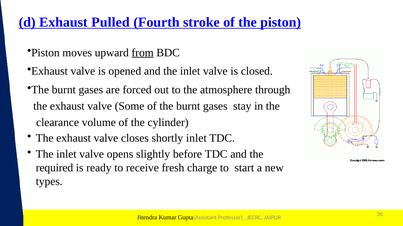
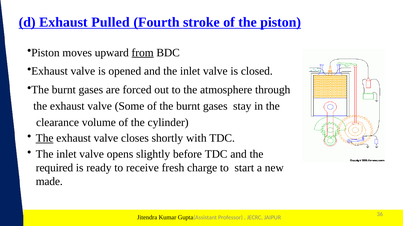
The underline: none -> present (45, 139)
shortly inlet: inlet -> with (196, 139)
types: types -> made (49, 182)
